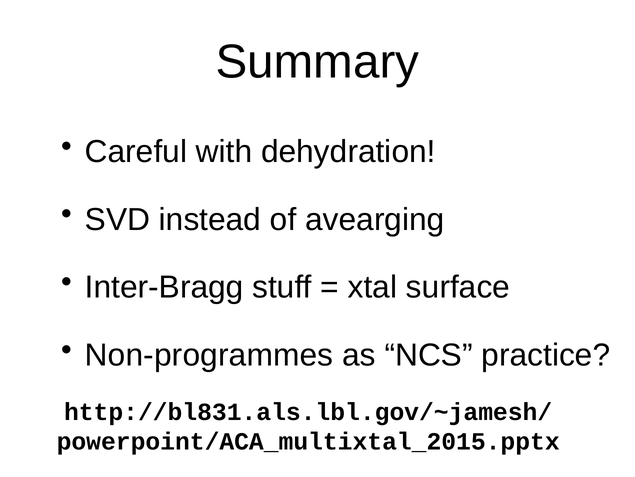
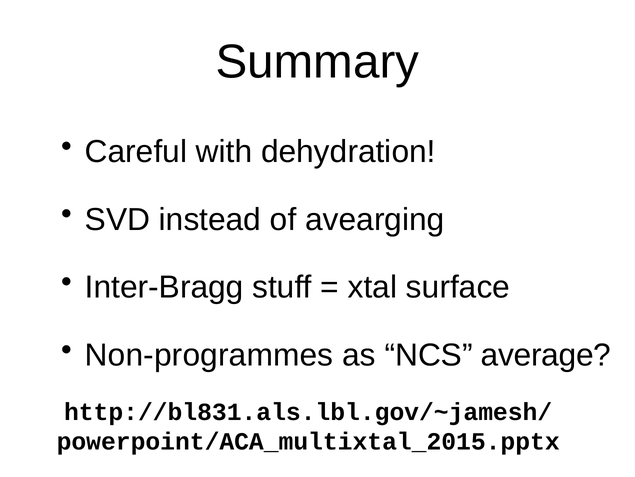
practice: practice -> average (546, 355)
